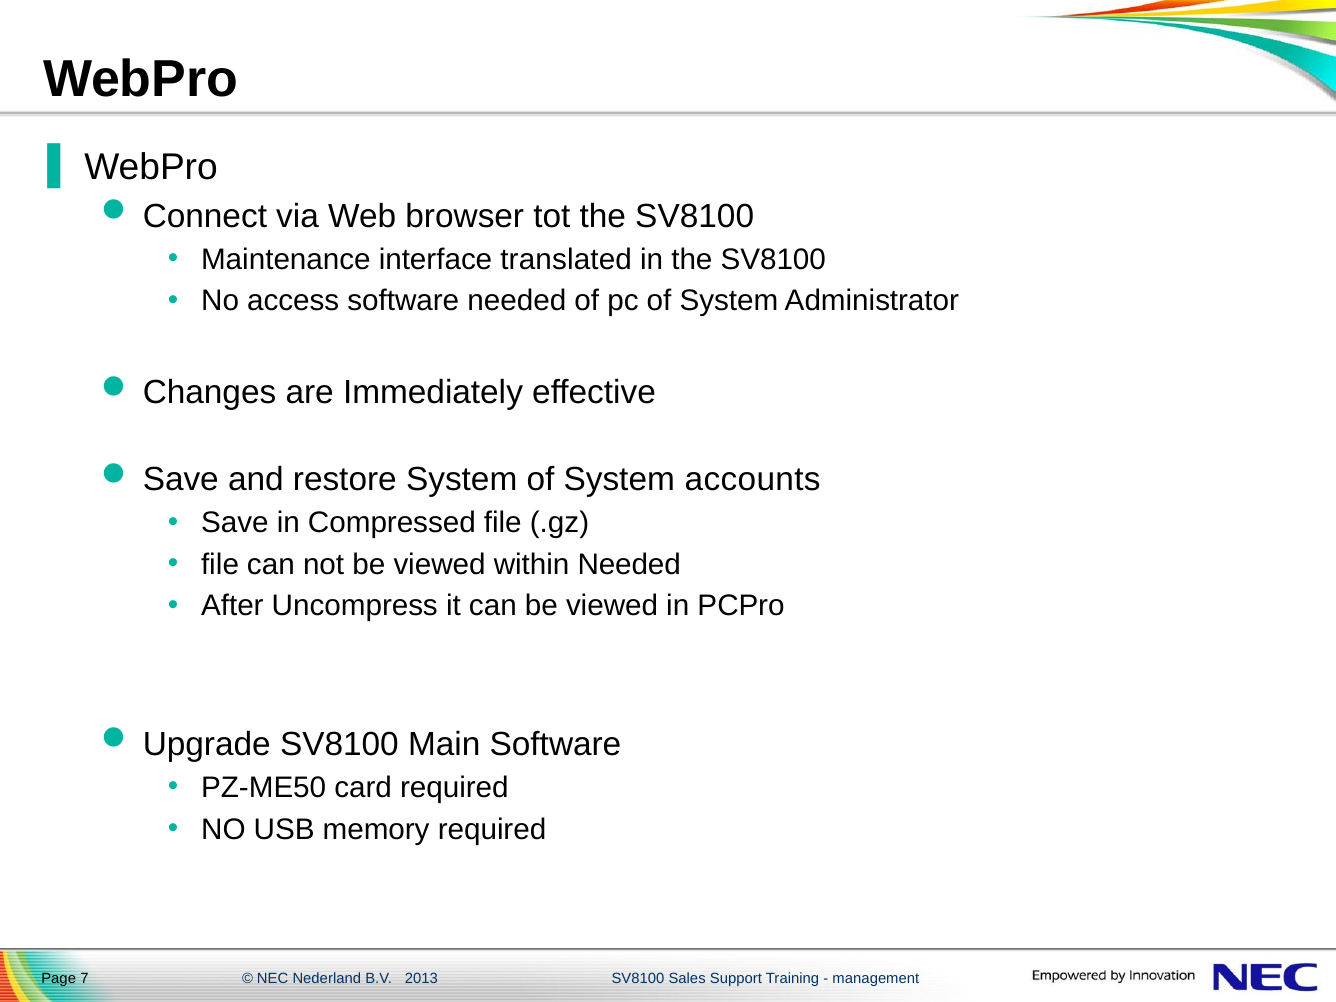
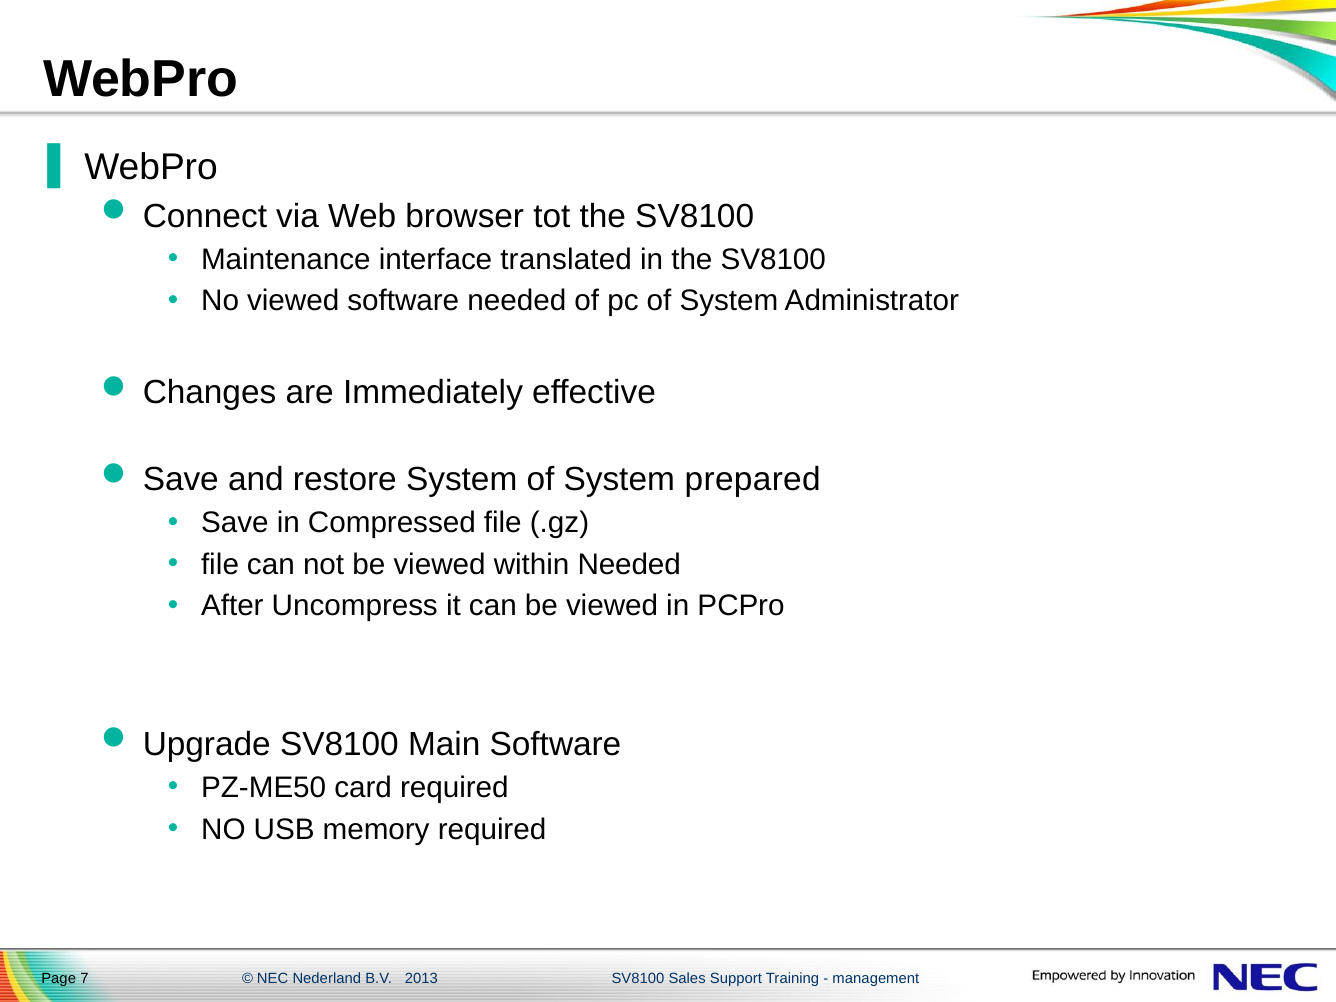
No access: access -> viewed (293, 301)
accounts: accounts -> prepared (753, 479)
